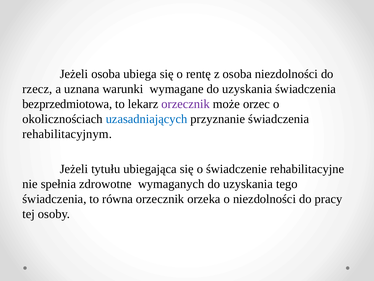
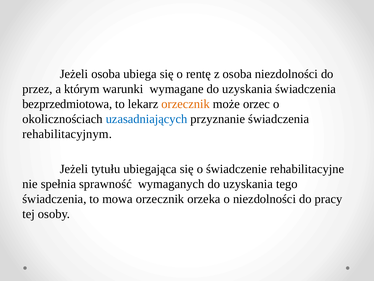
rzecz: rzecz -> przez (37, 89)
uznana: uznana -> którym (82, 89)
orzecznik colour: purple -> orange (186, 104)
zdrowotne: zdrowotne -> sprawność (105, 184)
równa: równa -> mowa (117, 199)
